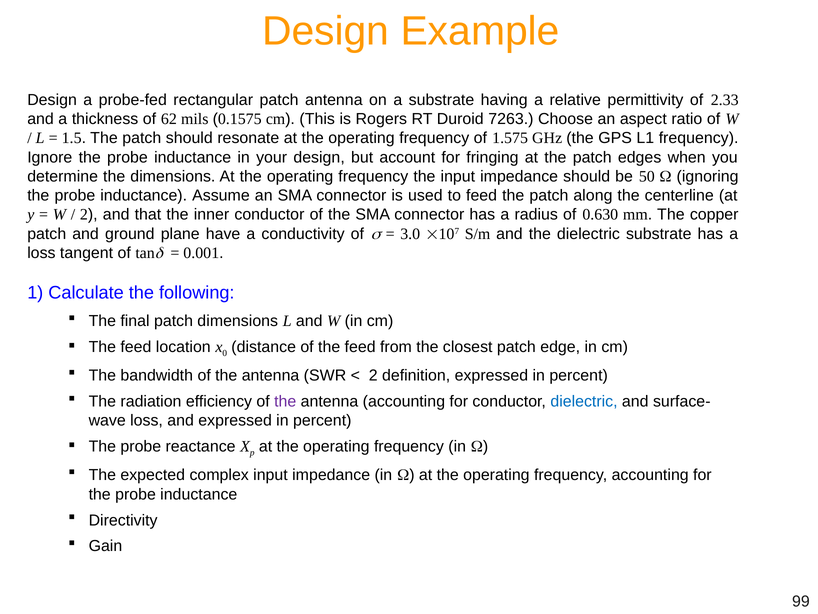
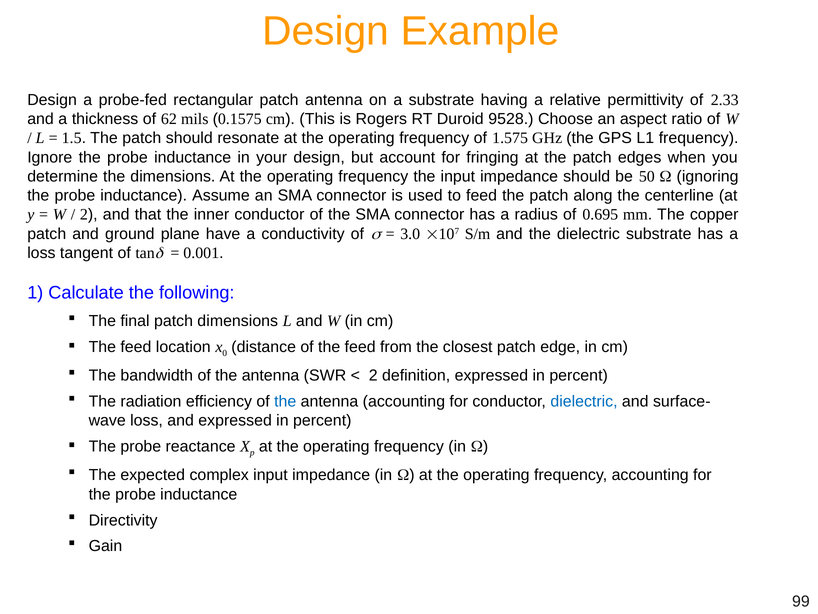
7263: 7263 -> 9528 (511, 119)
0.630: 0.630 -> 0.695 (600, 215)
the colour: purple -> blue (285, 401)
